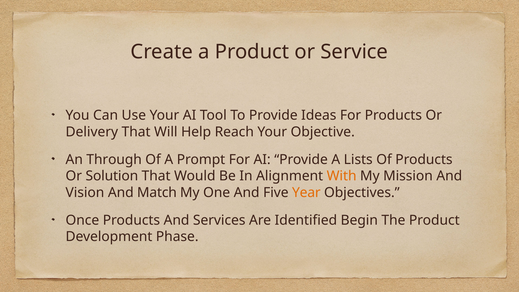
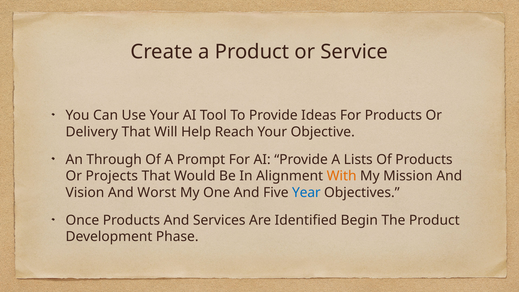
Solution: Solution -> Projects (112, 176)
Match: Match -> Worst (157, 193)
Year colour: orange -> blue (306, 193)
